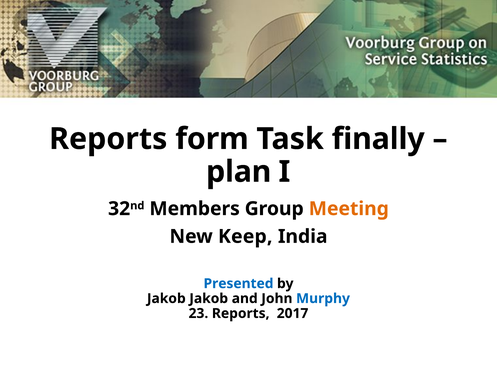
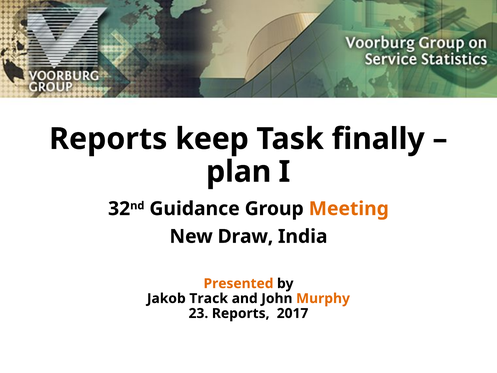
form: form -> keep (212, 139)
Members: Members -> Guidance (195, 209)
Keep: Keep -> Draw (245, 236)
Presented colour: blue -> orange (239, 283)
Jakob Jakob: Jakob -> Track (209, 298)
Murphy colour: blue -> orange (323, 298)
